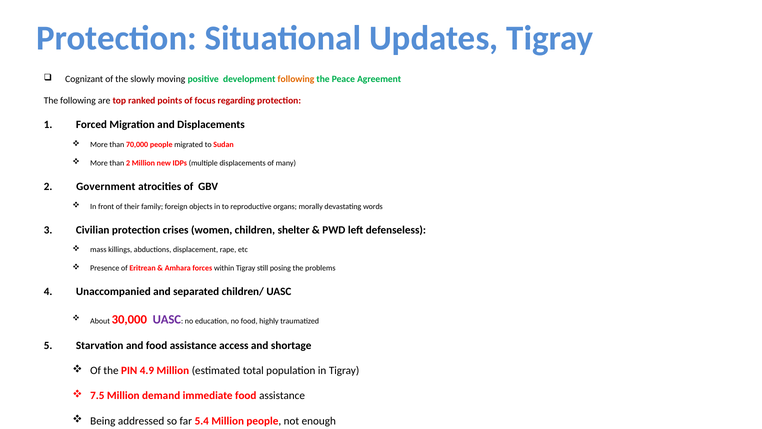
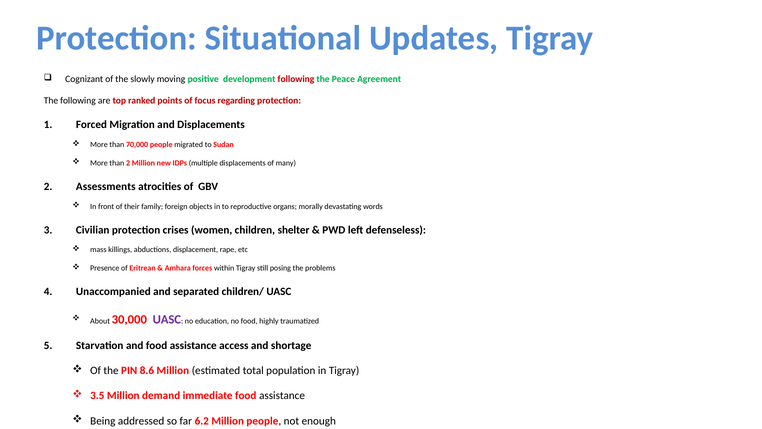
following colour: orange -> red (296, 79)
Government: Government -> Assessments (106, 186)
4.9: 4.9 -> 8.6 (147, 370)
7.5: 7.5 -> 3.5 (97, 395)
5.4: 5.4 -> 6.2 (202, 421)
